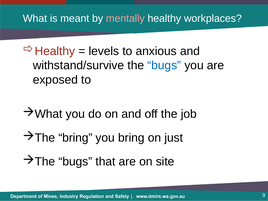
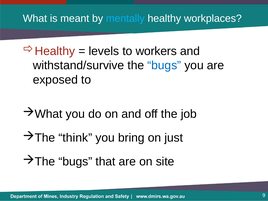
mentally colour: pink -> light blue (125, 18)
anxious: anxious -> workers (156, 51)
bring: bring -> think (75, 138)
